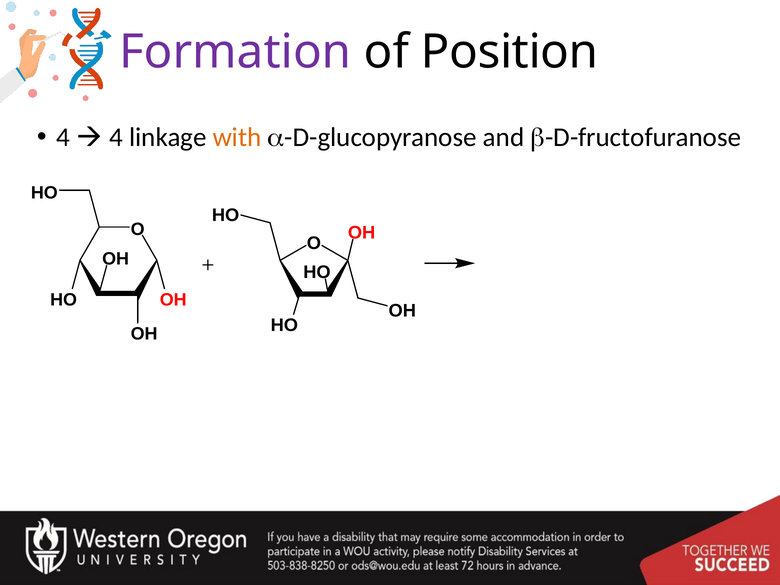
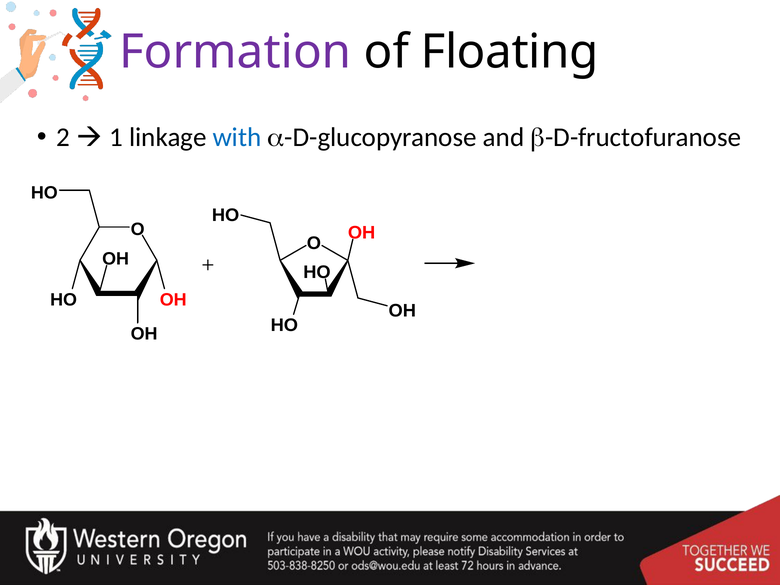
Position: Position -> Floating (510, 52)
4: 4 -> 2 (63, 137)
4: 4 -> 1 (116, 137)
with colour: orange -> blue (237, 137)
